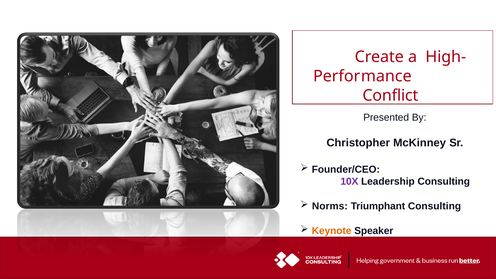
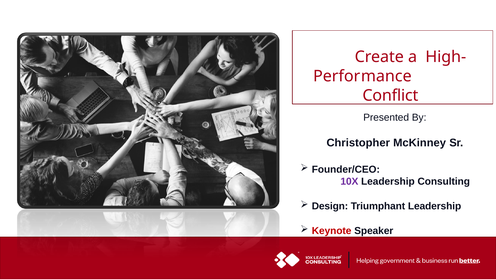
Norms: Norms -> Design (330, 206)
Triumphant Consulting: Consulting -> Leadership (435, 206)
Keynote colour: orange -> red (332, 231)
